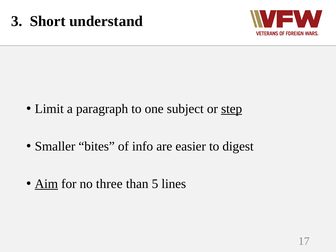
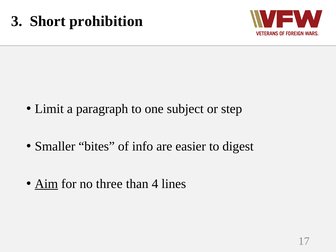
understand: understand -> prohibition (106, 21)
step underline: present -> none (232, 109)
5: 5 -> 4 (155, 184)
